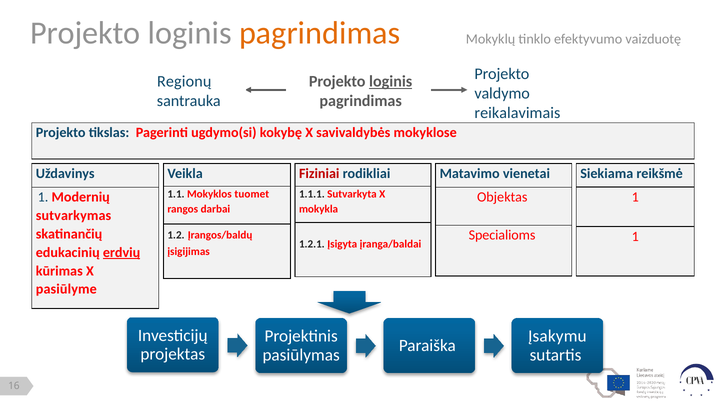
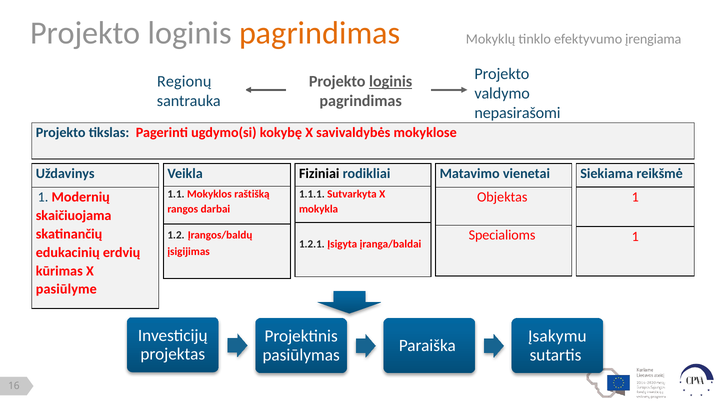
vaizduotę: vaizduotę -> įrengiama (653, 39)
reikalavimais: reikalavimais -> nepasirašomi (517, 113)
Fiziniai colour: red -> black (319, 173)
tuomet: tuomet -> raštišką (252, 194)
sutvarkymas: sutvarkymas -> skaičiuojama (74, 215)
erdvių underline: present -> none (122, 252)
